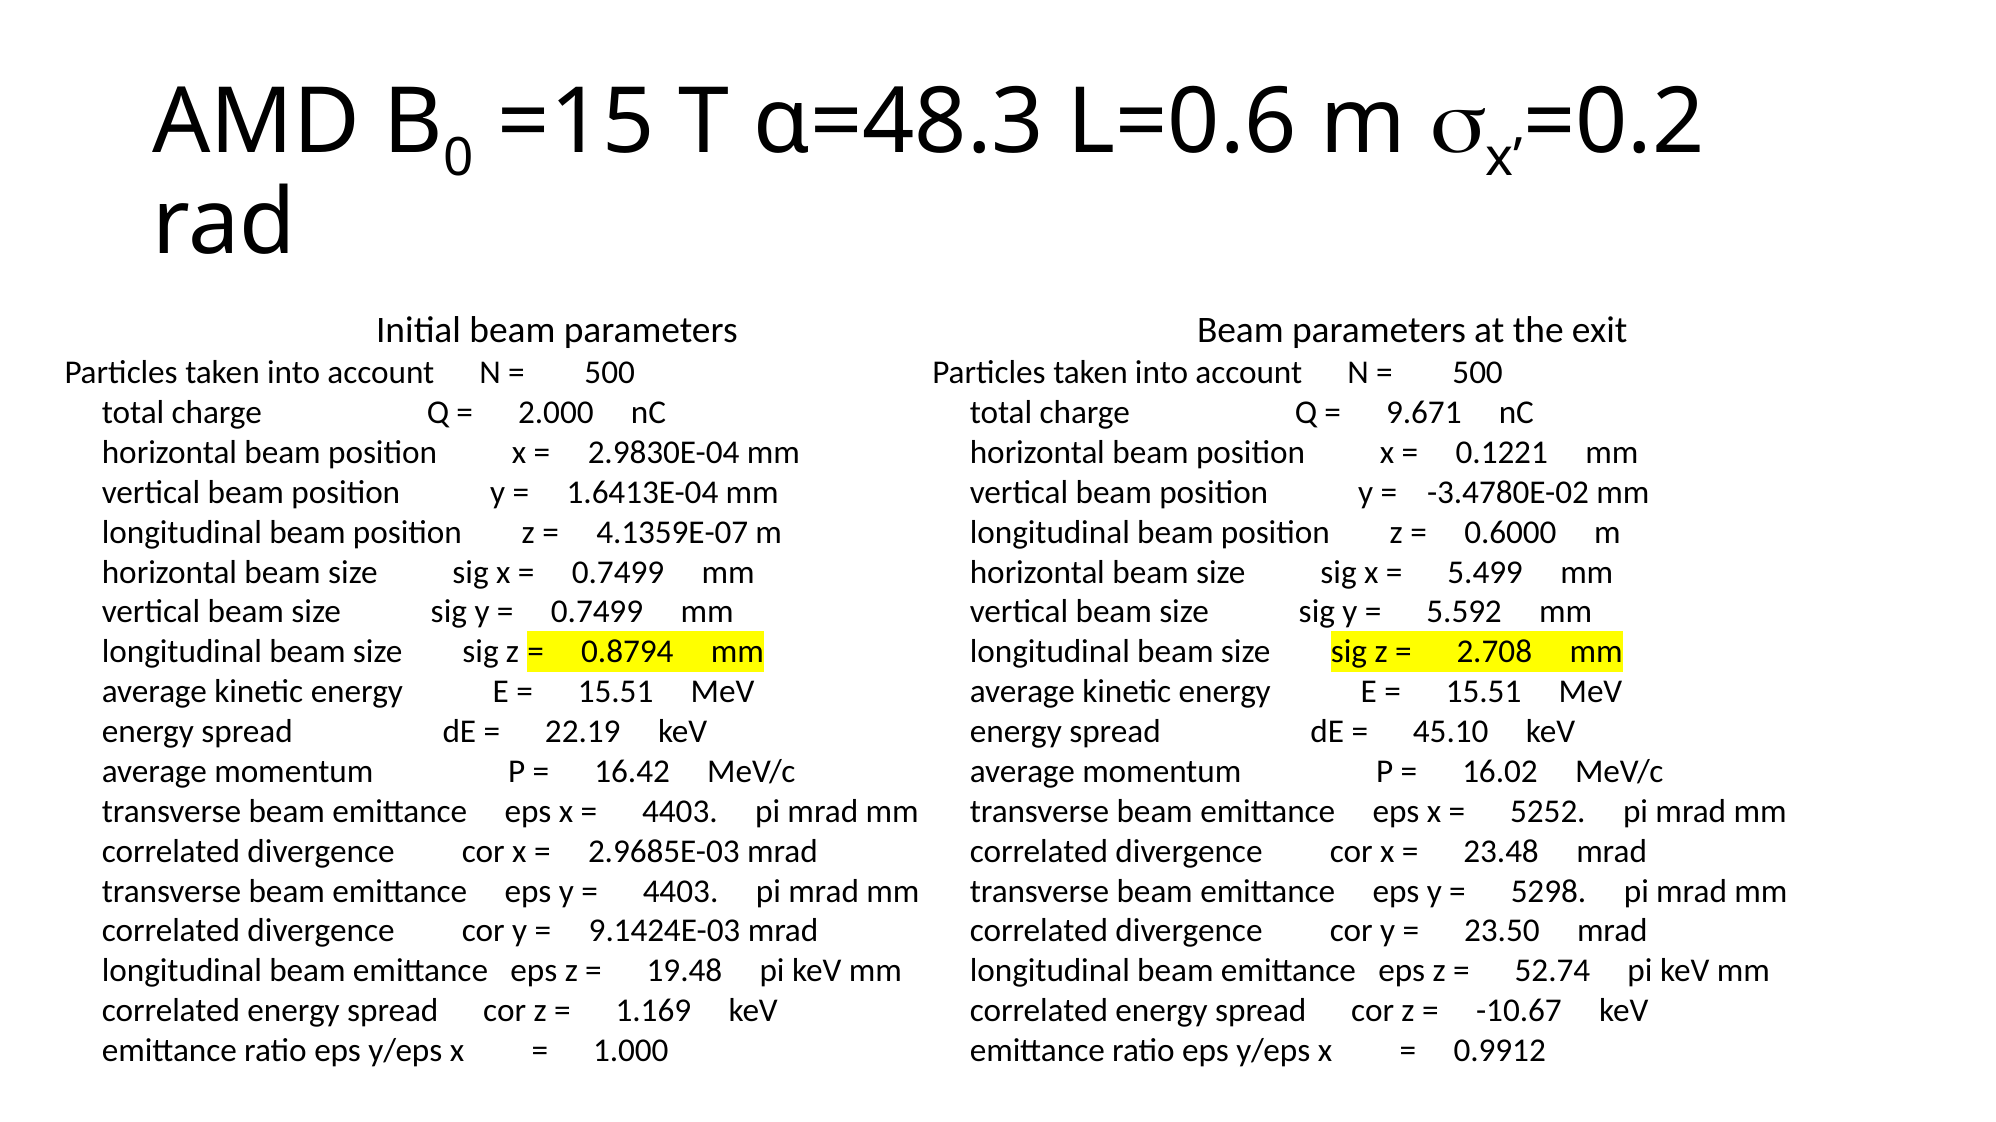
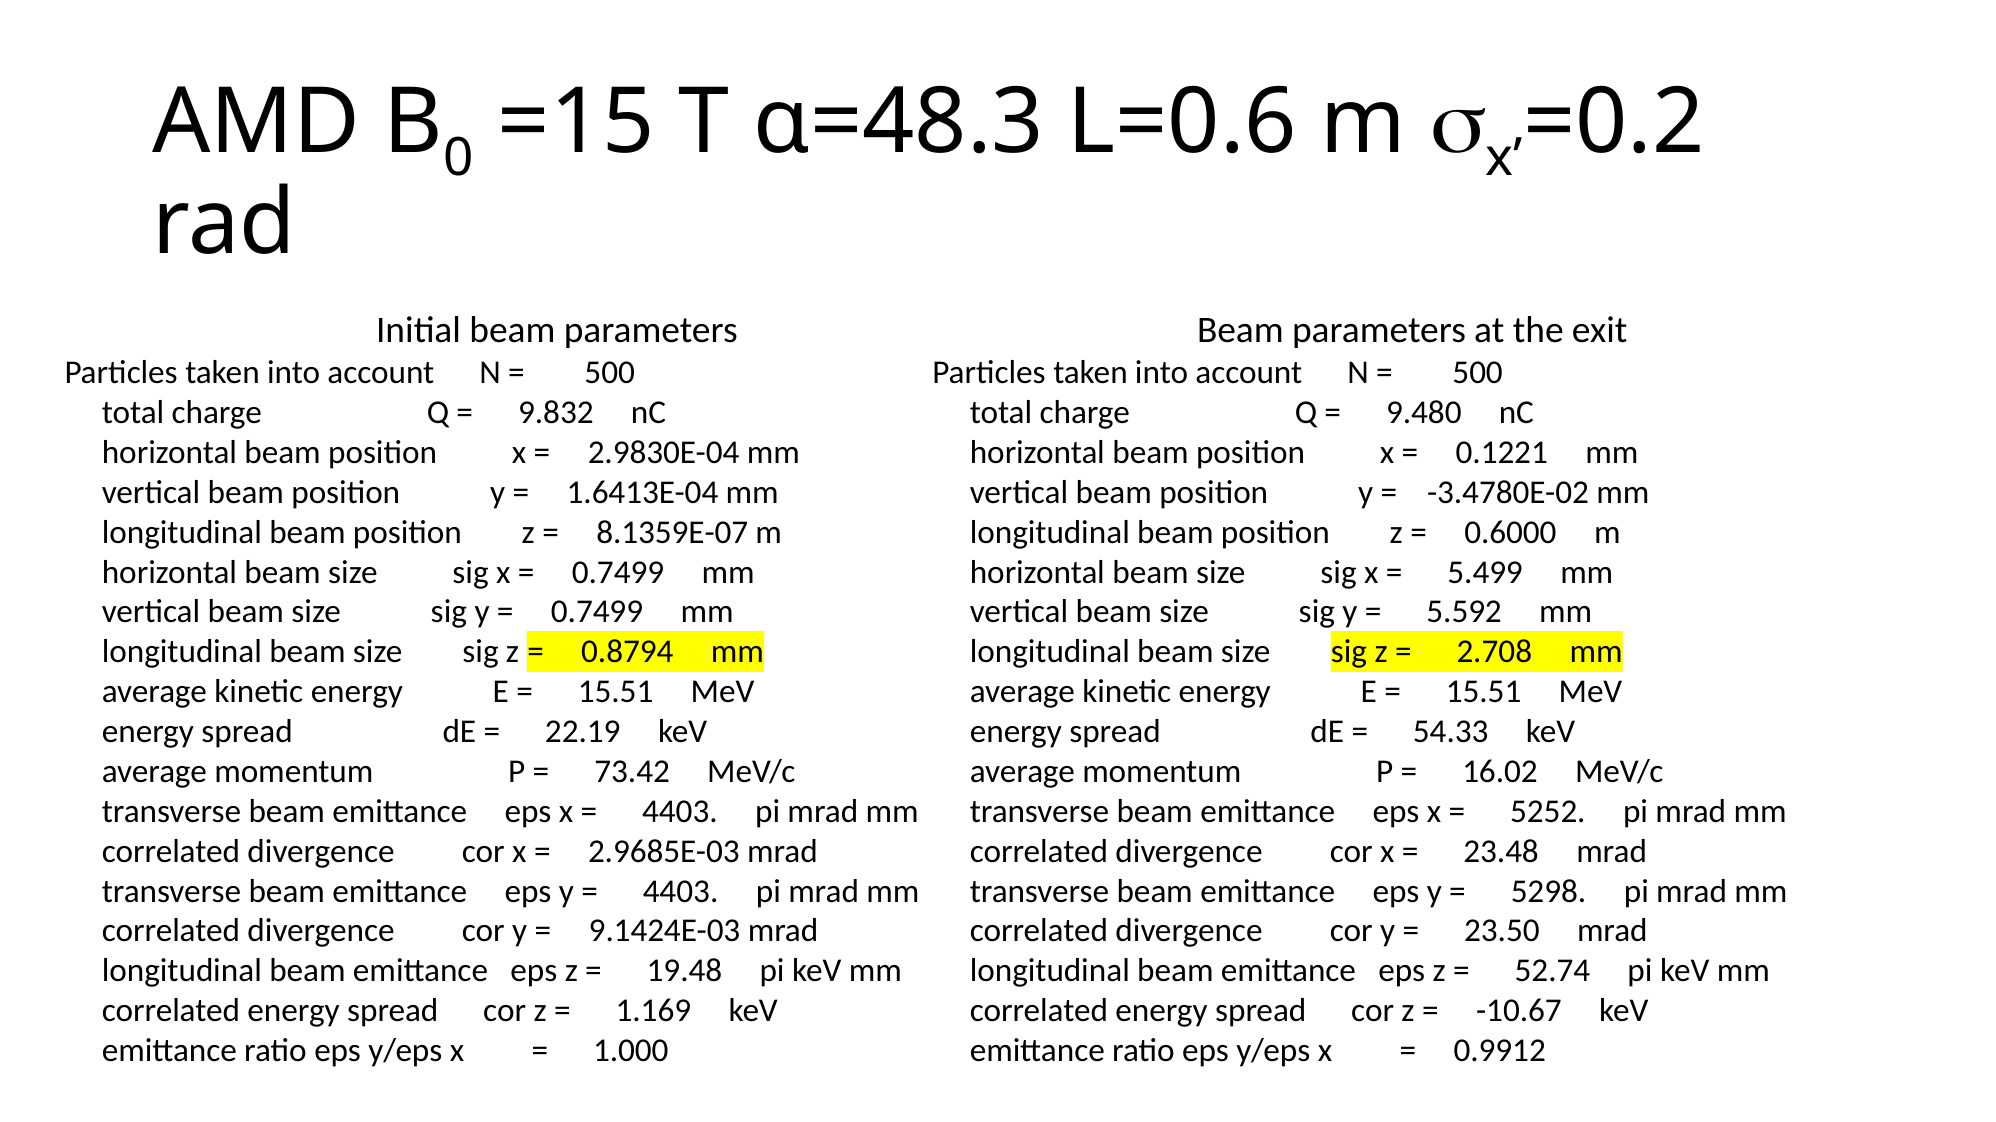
2.000: 2.000 -> 9.832 (556, 413)
9.671: 9.671 -> 9.480 (1424, 413)
4.1359E-07: 4.1359E-07 -> 8.1359E-07 (672, 533)
45.10: 45.10 -> 54.33 (1451, 732)
16.42: 16.42 -> 73.42 (632, 772)
